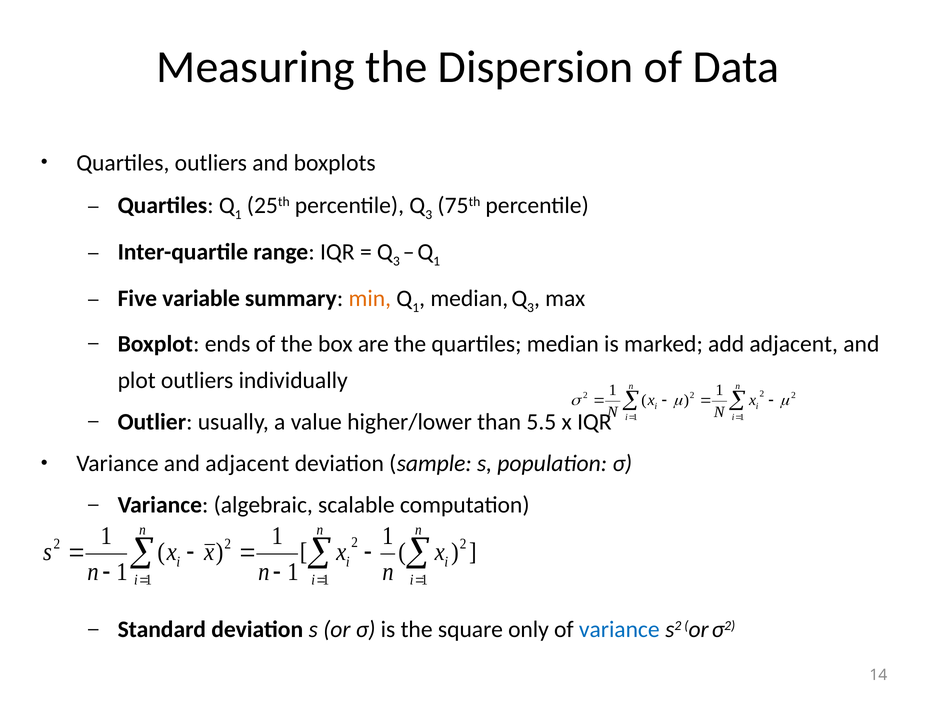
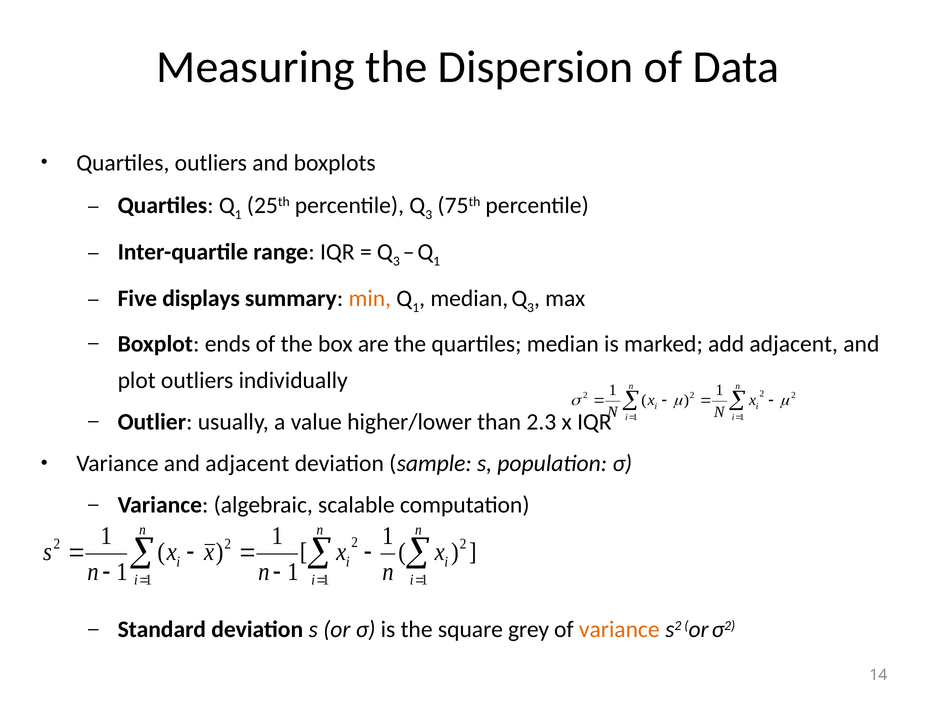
variable: variable -> displays (201, 298)
5.5: 5.5 -> 2.3 (541, 422)
only: only -> grey (529, 630)
variance colour: blue -> orange (619, 630)
